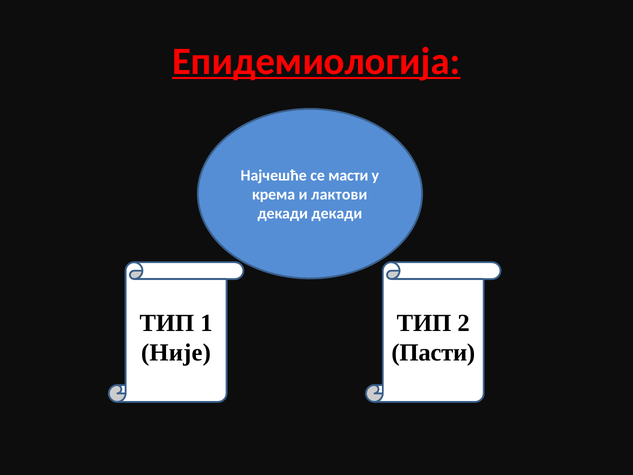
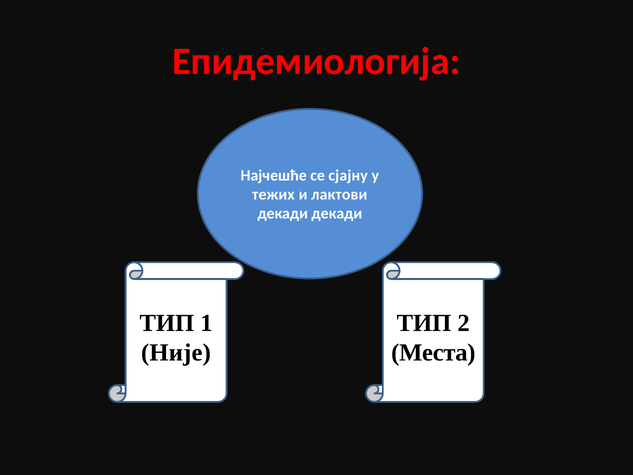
Епидемиологија underline: present -> none (316, 61)
масти: масти -> сјајну (348, 176)
крема: крема -> тежих (273, 195)
Пасти: Пасти -> Места (433, 353)
